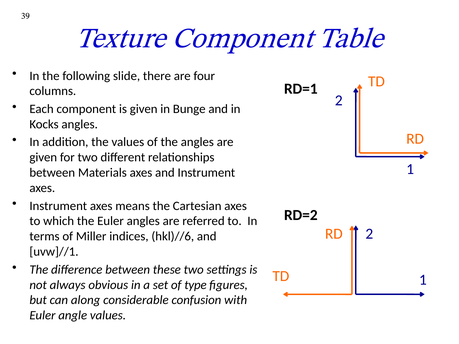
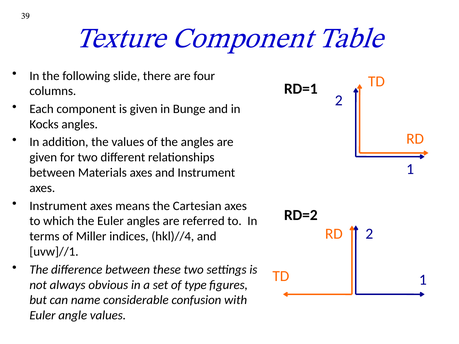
hkl)//6: hkl)//6 -> hkl)//4 (173, 237)
along: along -> name (86, 300)
